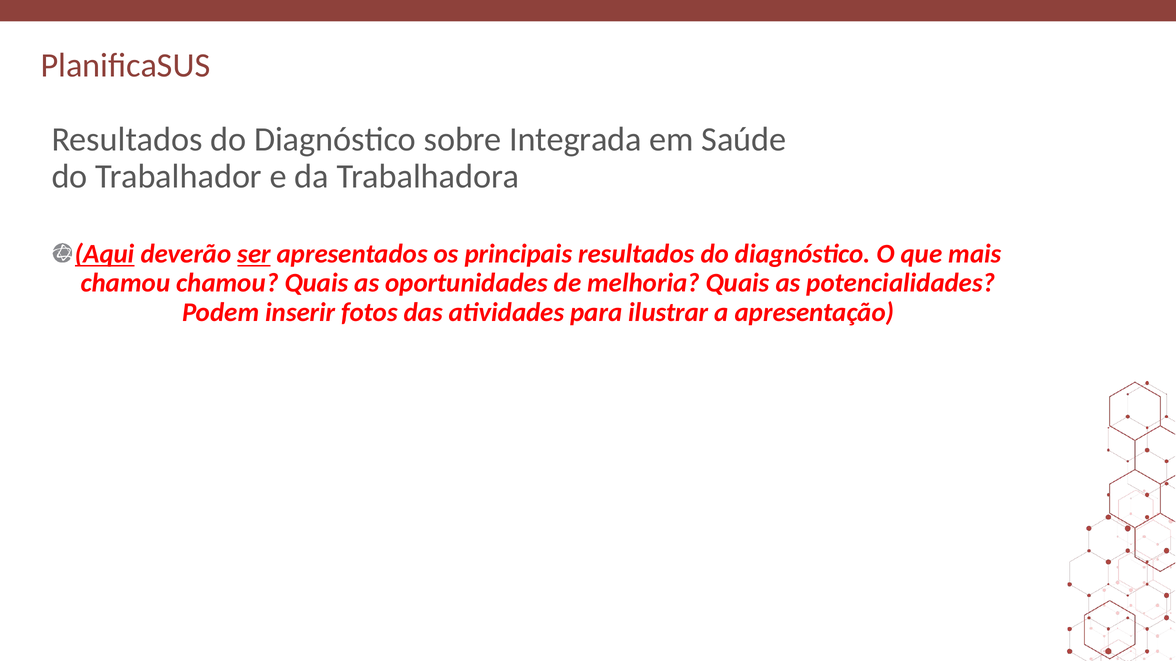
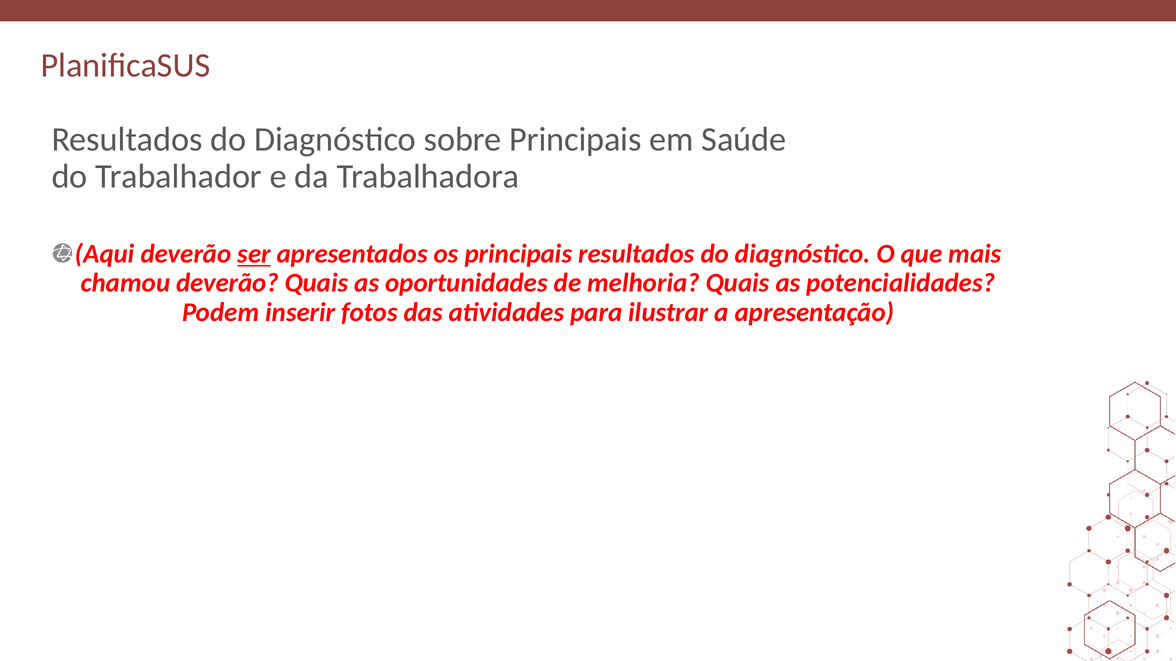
sobre Integrada: Integrada -> Principais (575, 140)
Aqui underline: present -> none (105, 254)
chamou chamou: chamou -> deverão (227, 283)
